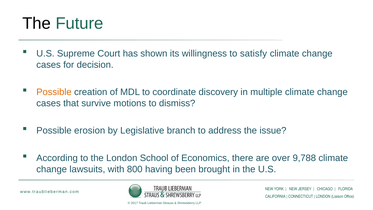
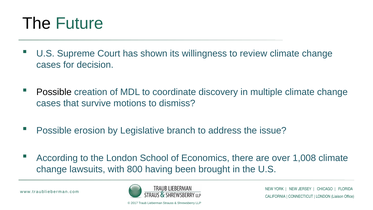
satisfy: satisfy -> review (254, 53)
Possible colour: orange -> black (54, 92)
9,788: 9,788 -> 1,008 (304, 158)
